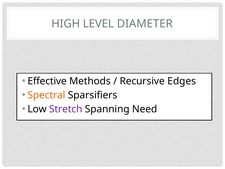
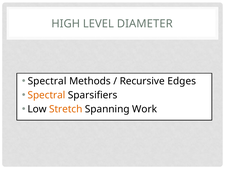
Effective: Effective -> Spectral (47, 81)
Stretch colour: purple -> orange (66, 109)
Need: Need -> Work (145, 109)
